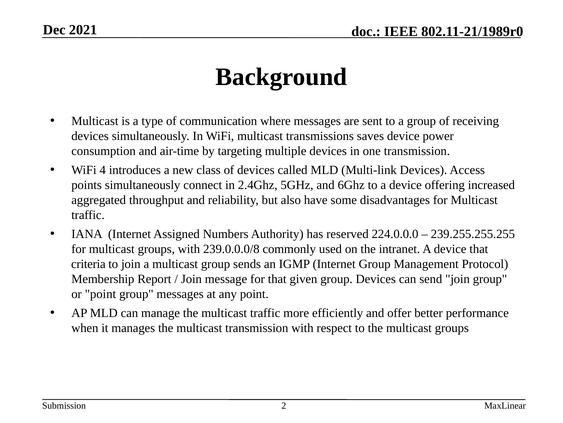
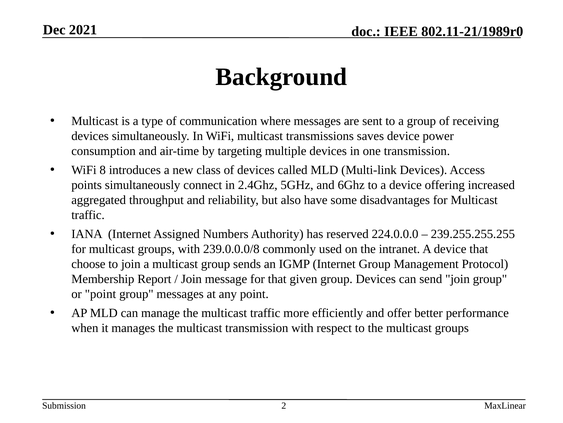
4: 4 -> 8 (103, 170)
criteria: criteria -> choose (88, 264)
